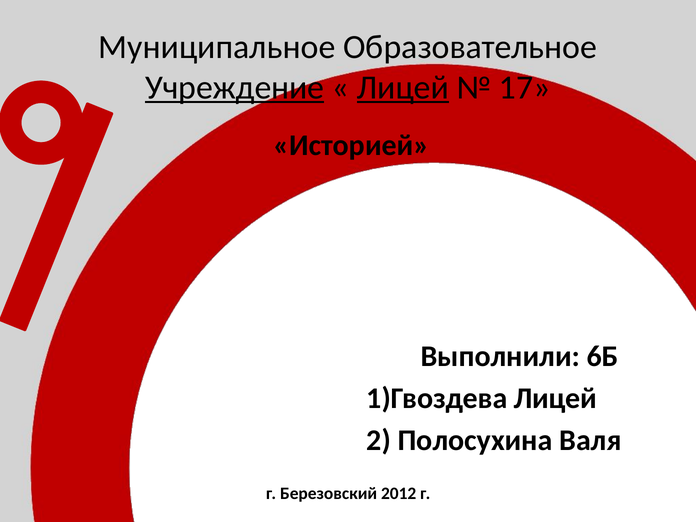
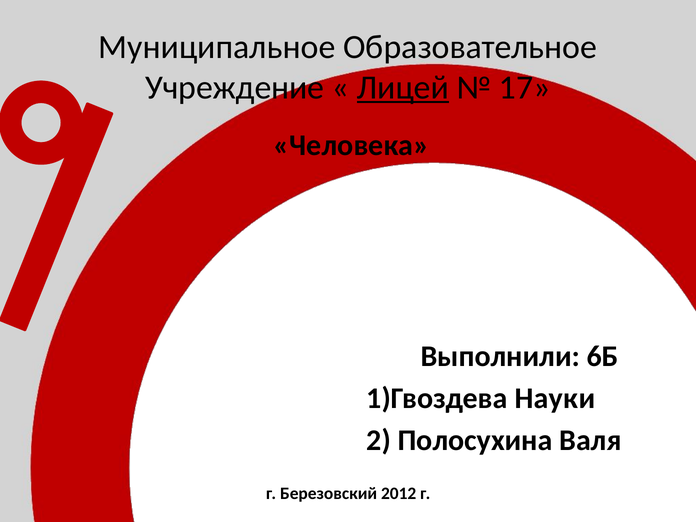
Учреждение underline: present -> none (235, 88)
Историей: Историей -> Человека (351, 145)
1)Гвоздева Лицей: Лицей -> Науки (555, 398)
